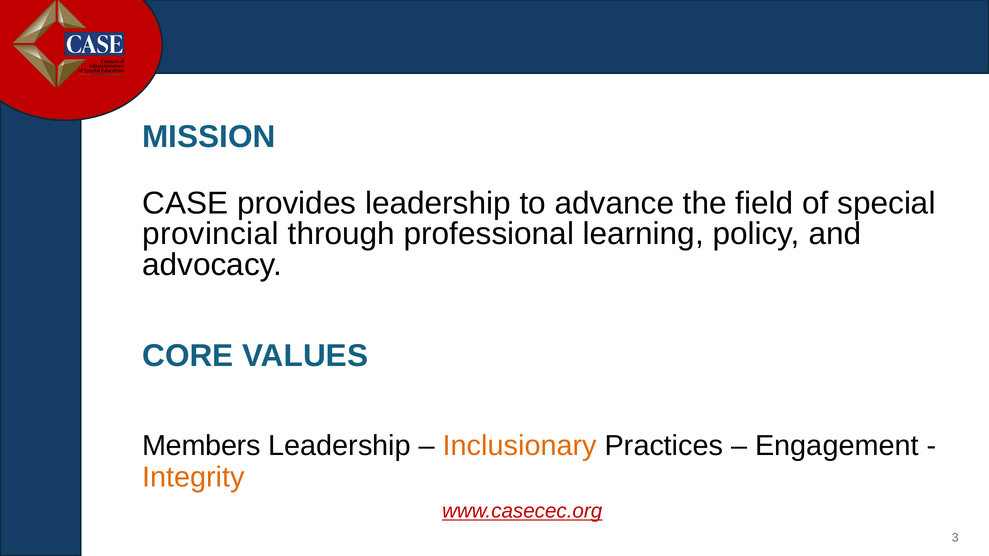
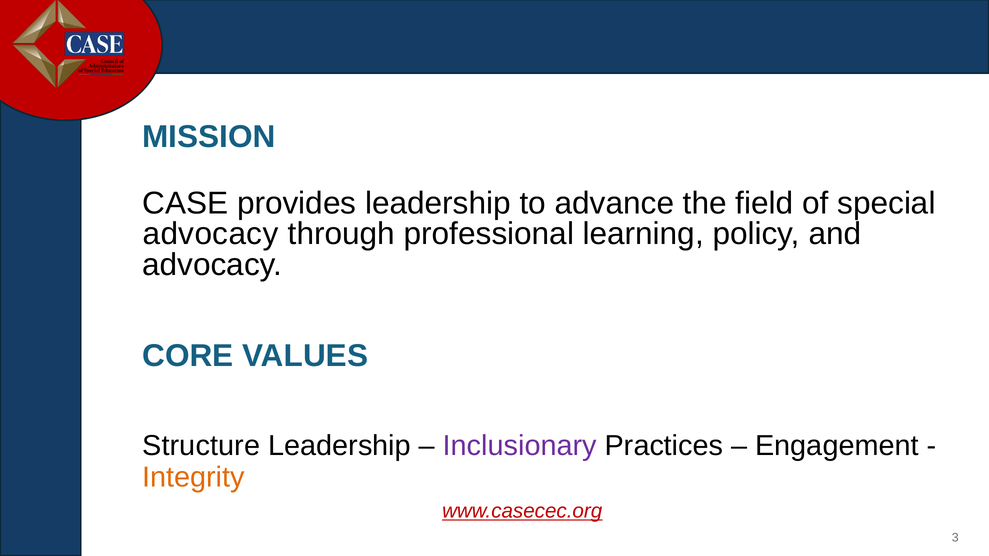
provincial: provincial -> advocacy (211, 234)
Members: Members -> Structure (201, 446)
Inclusionary colour: orange -> purple (520, 446)
